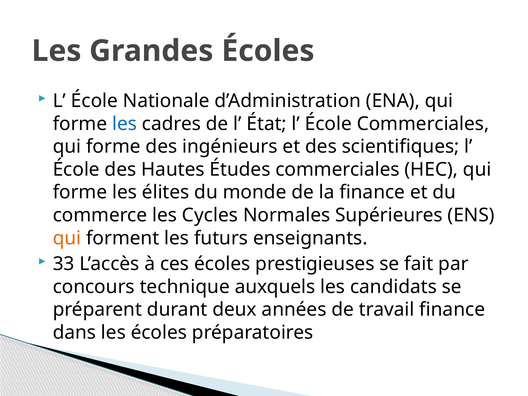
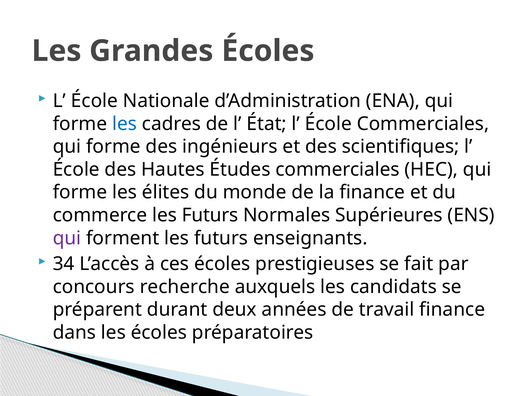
commerce les Cycles: Cycles -> Futurs (210, 215)
qui colour: orange -> purple (67, 238)
33: 33 -> 34 (64, 264)
technique: technique -> recherche (185, 287)
